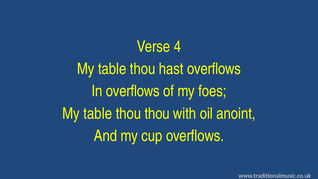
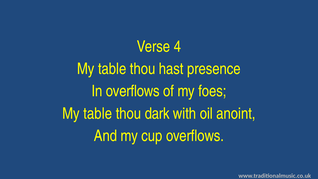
hast overflows: overflows -> presence (214, 69)
thou thou: thou -> dark (157, 113)
